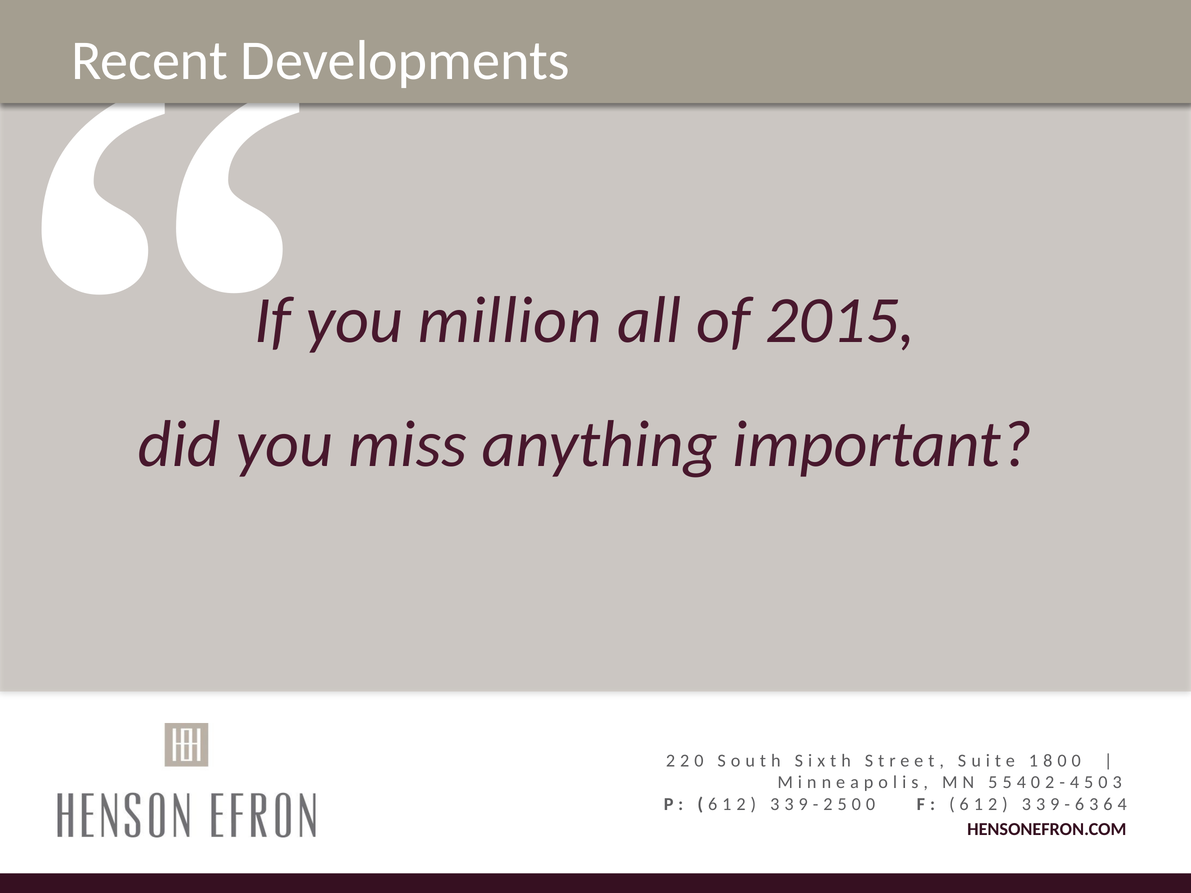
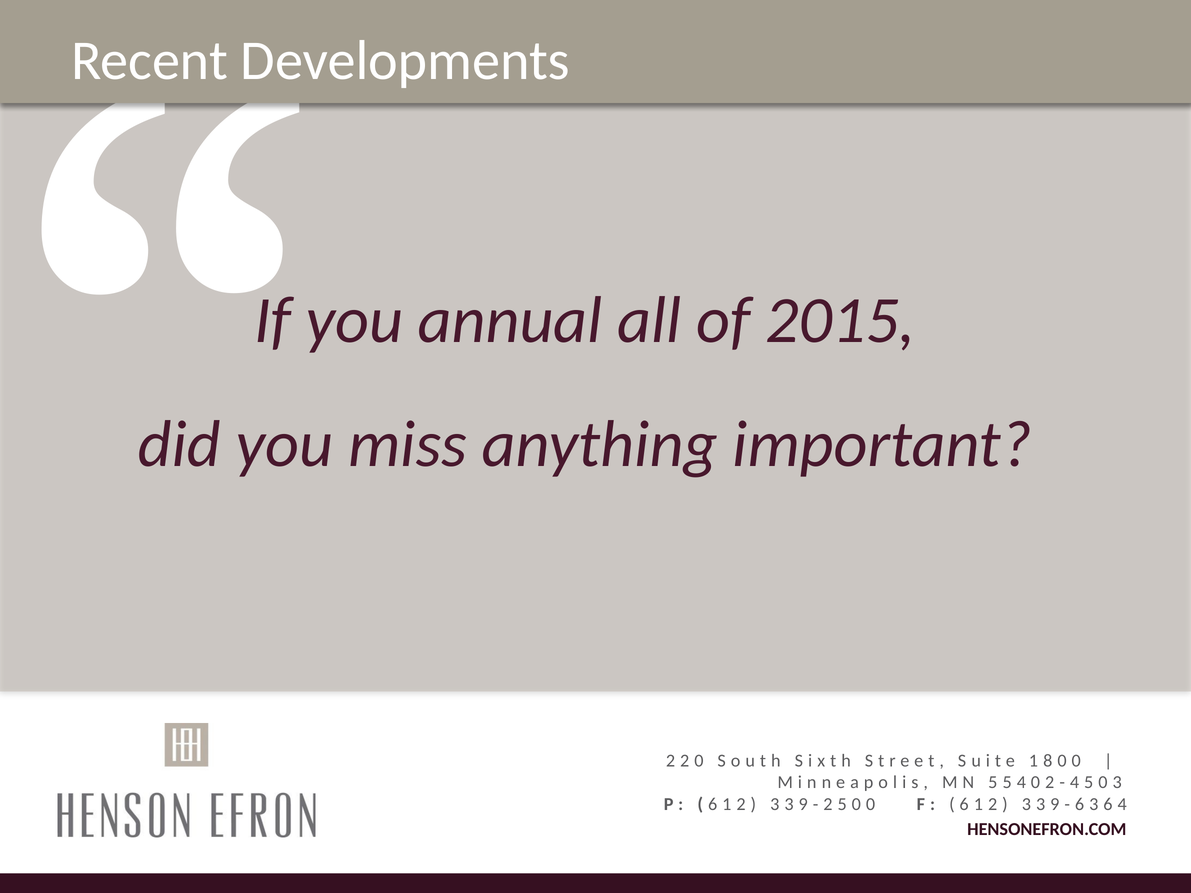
million: million -> annual (510, 320)
